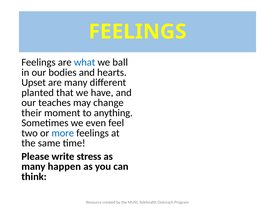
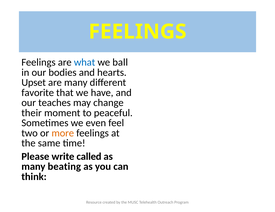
planted: planted -> favorite (38, 93)
anything: anything -> peaceful (113, 113)
more colour: blue -> orange (63, 133)
stress: stress -> called (89, 157)
happen: happen -> beating (64, 167)
